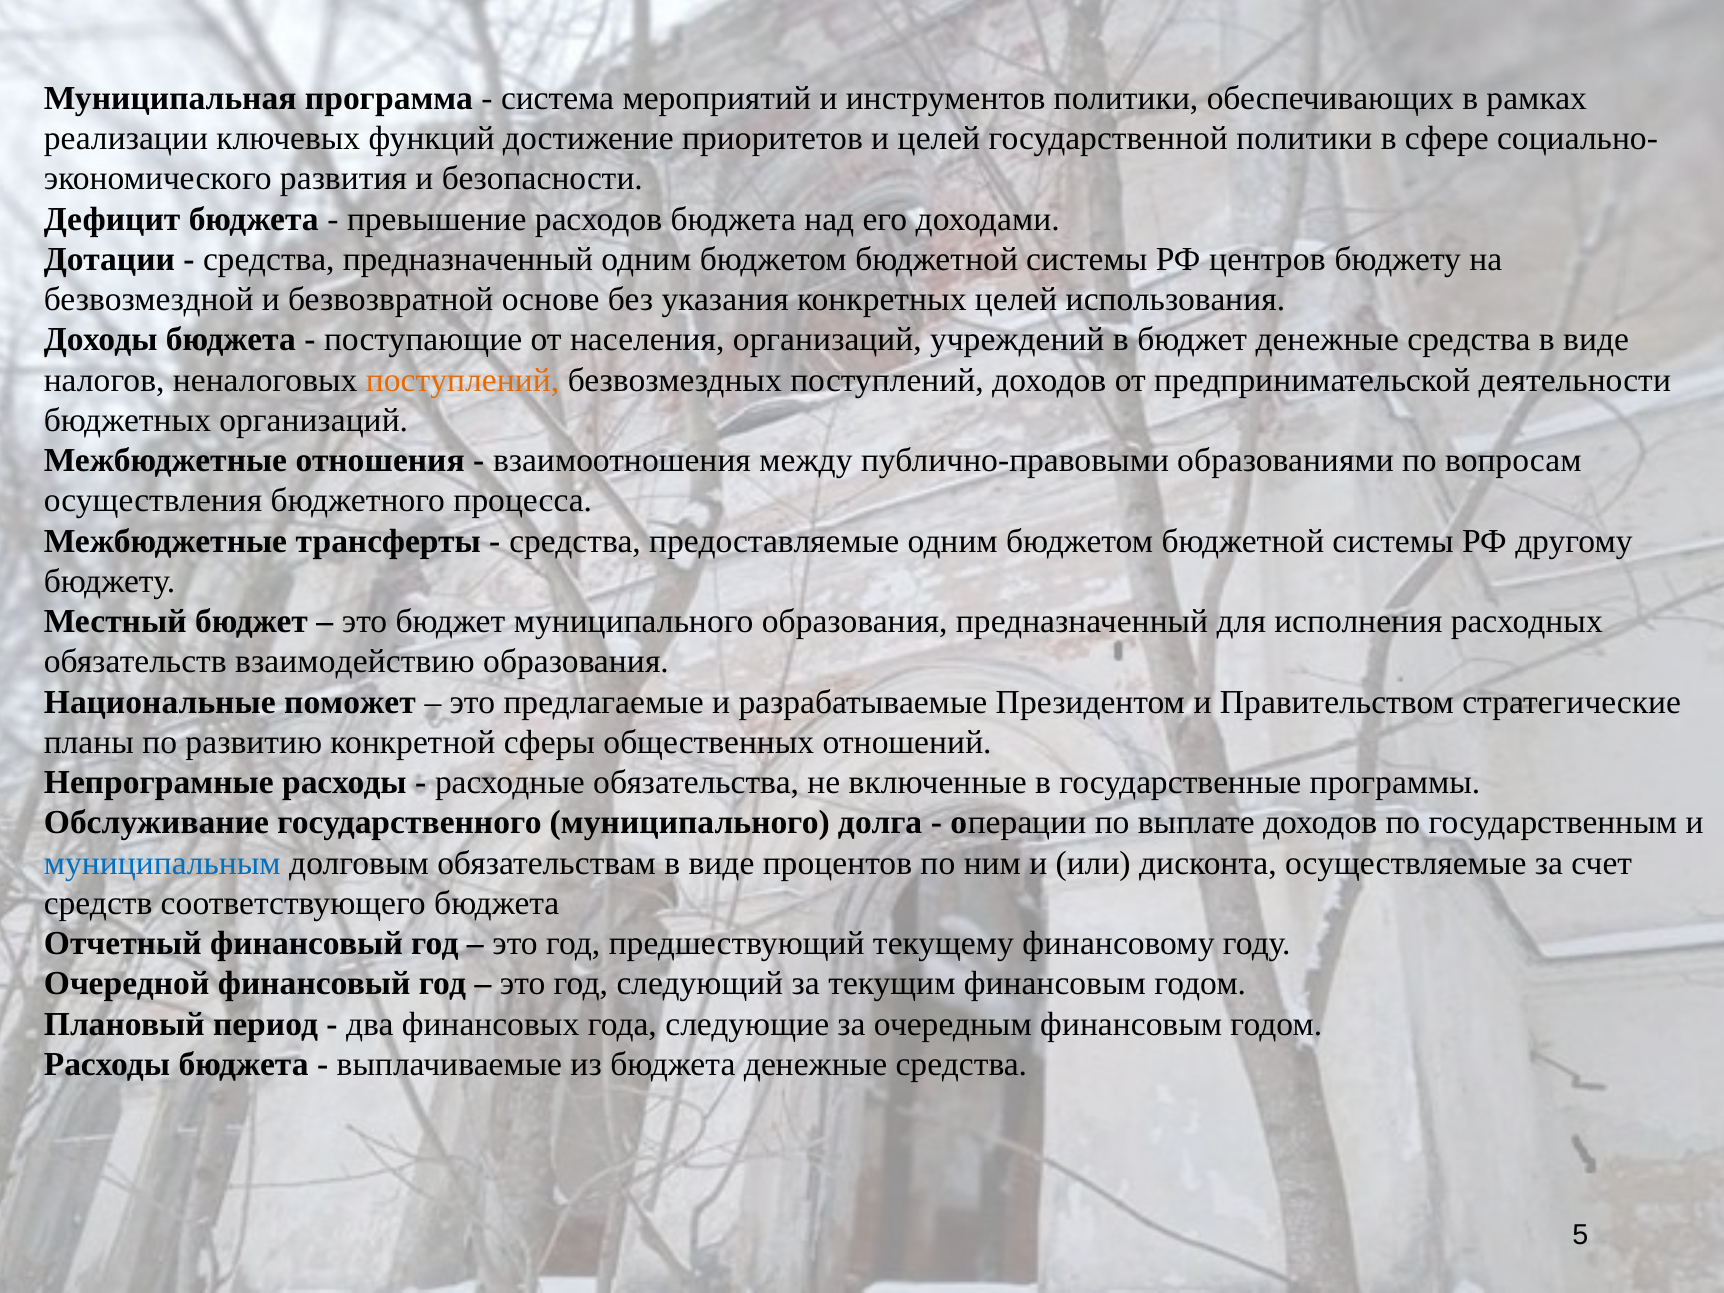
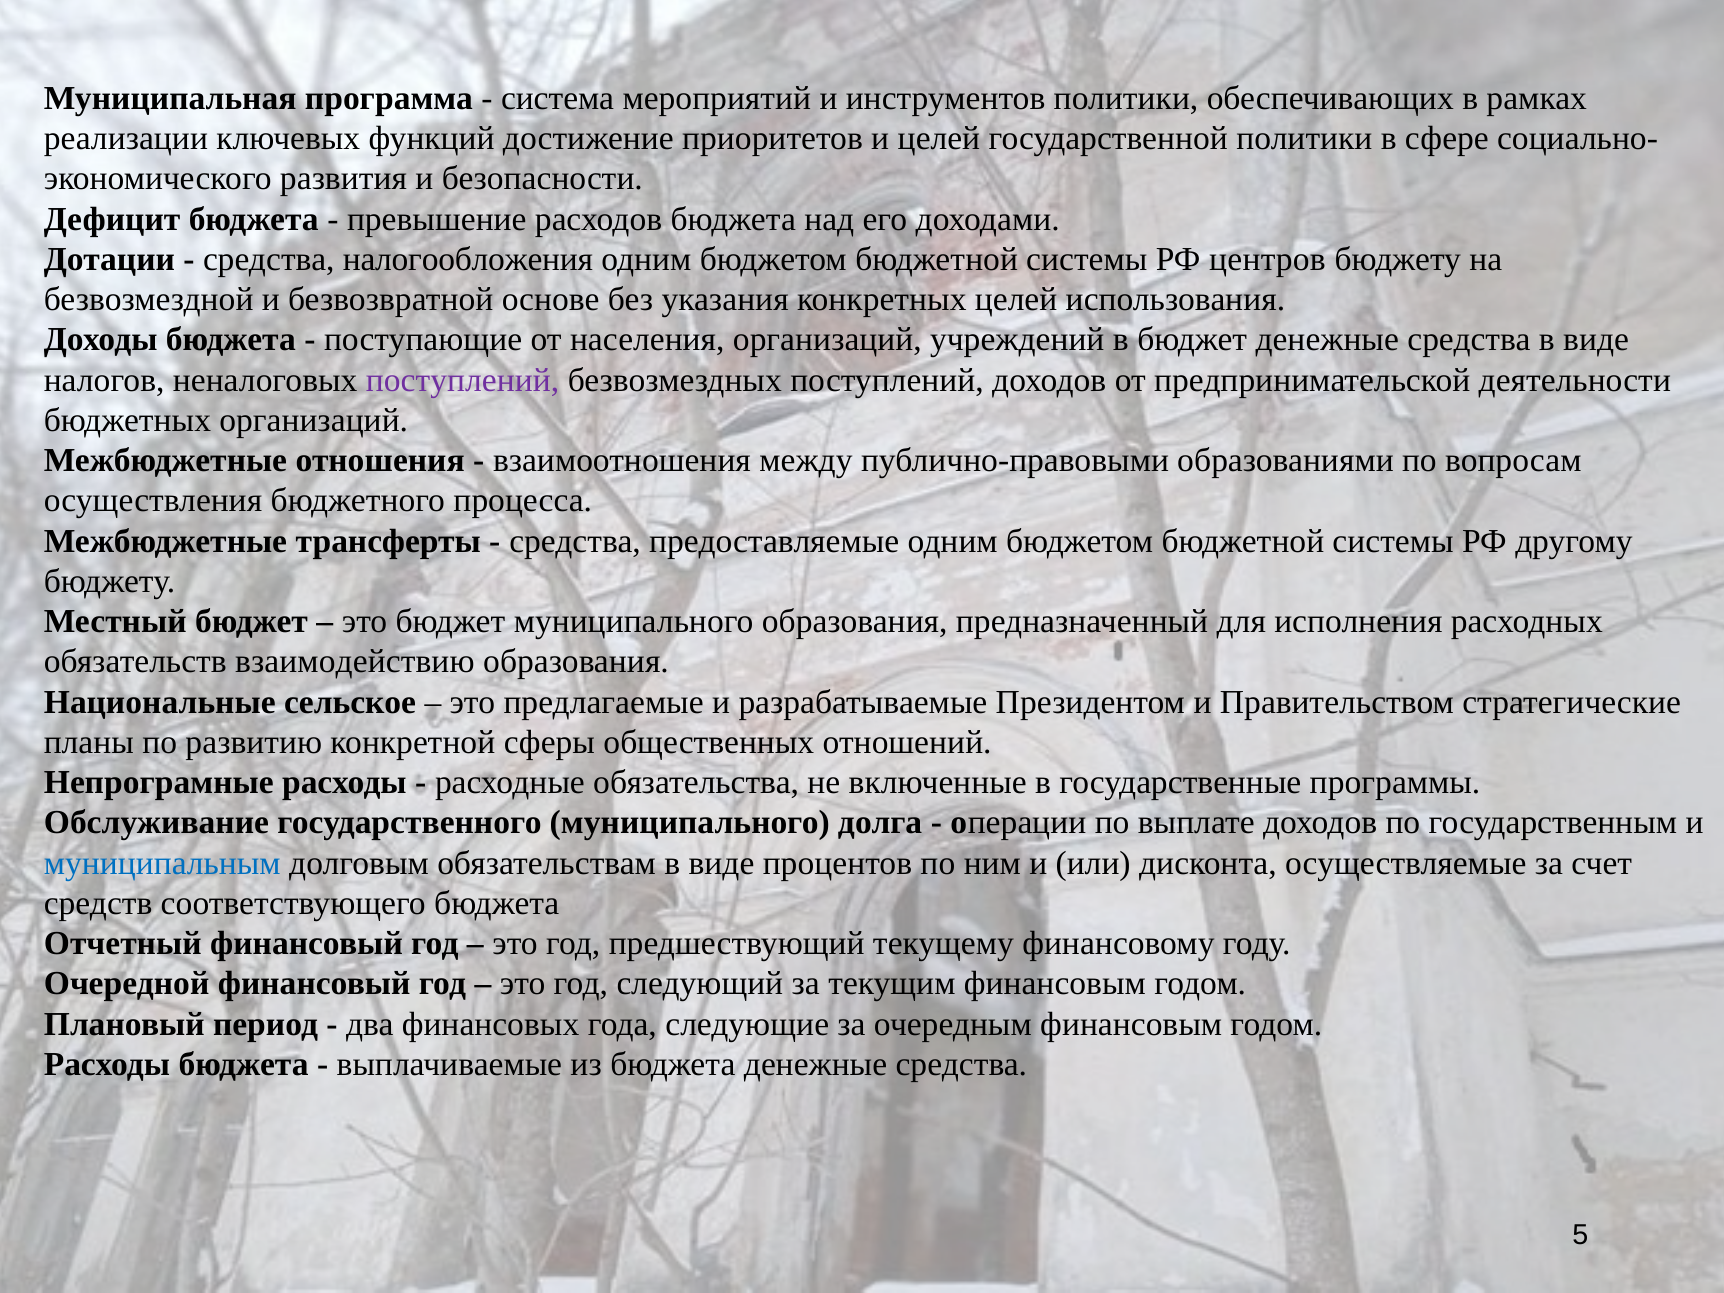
средства предназначенный: предназначенный -> налогообложения (468, 259)
поступлений colour: orange -> purple (462, 380)
поможет: поможет -> сельское (350, 702)
